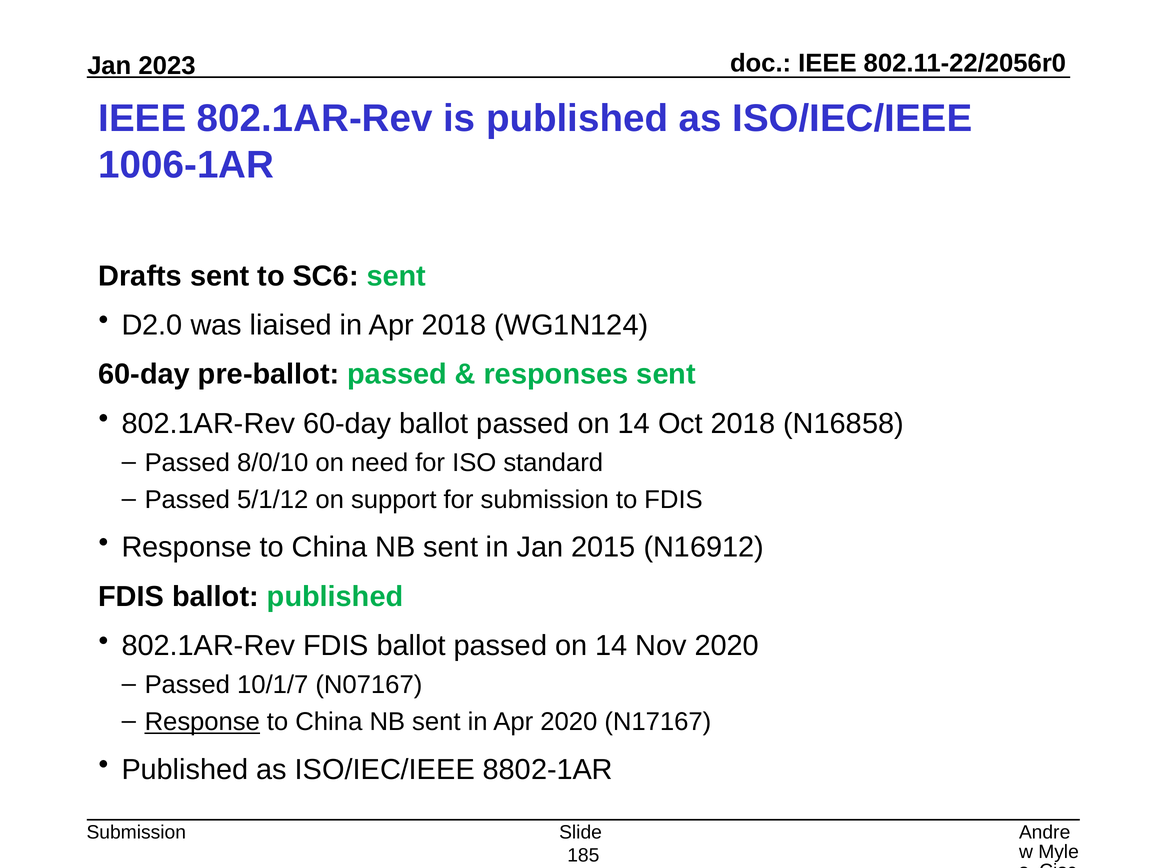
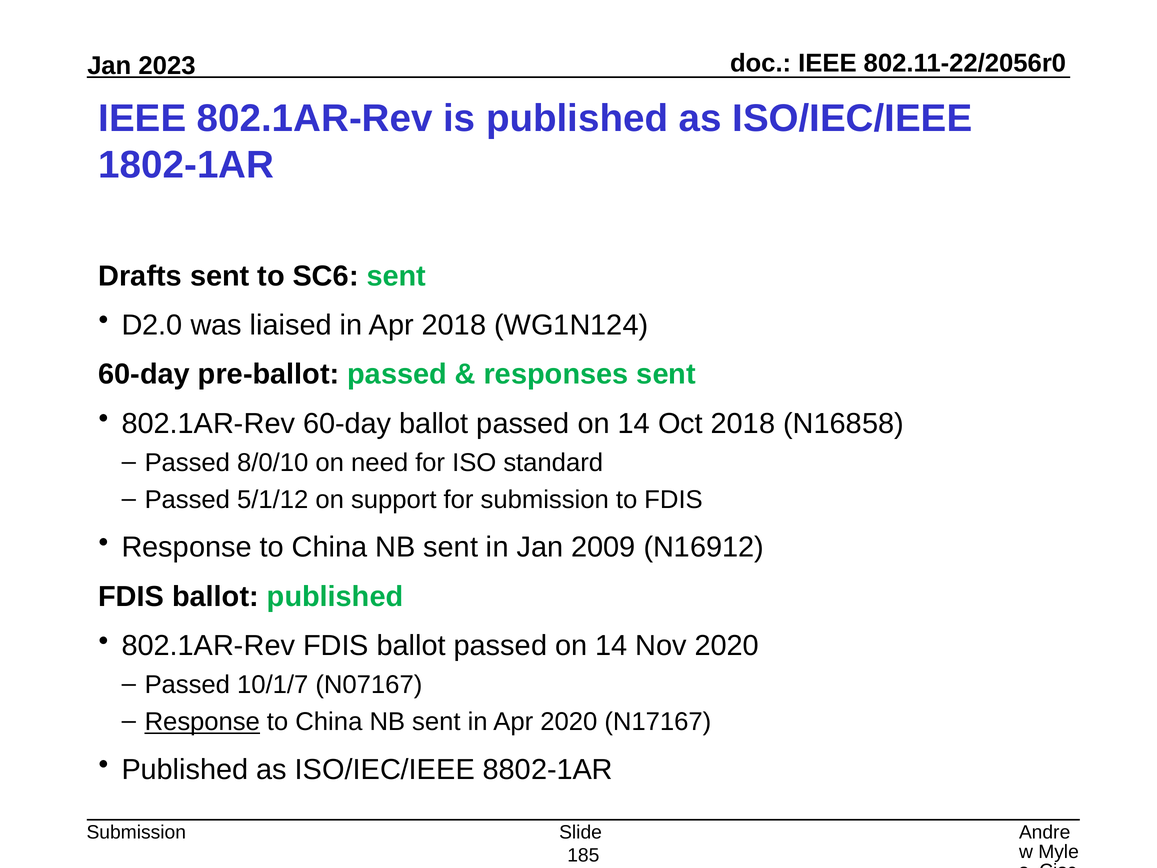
1006-1AR: 1006-1AR -> 1802-1AR (186, 165)
2015: 2015 -> 2009 (603, 547)
